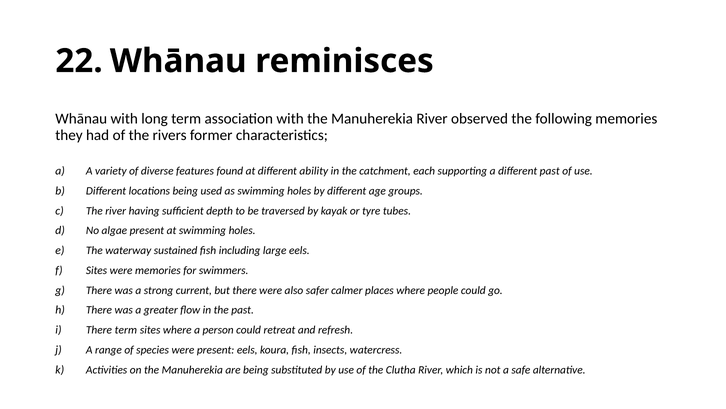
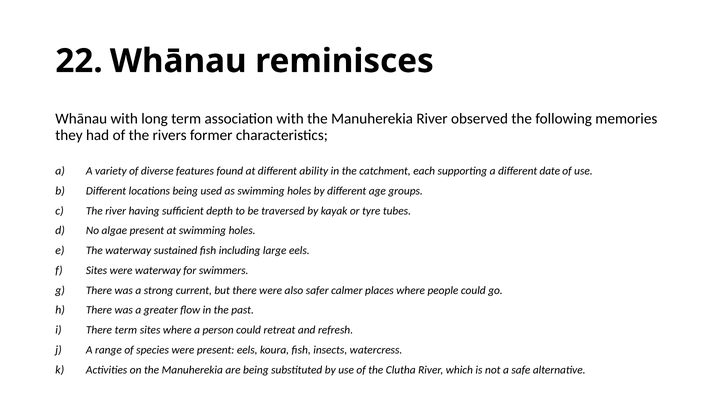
different past: past -> date (550, 171)
were memories: memories -> waterway (158, 270)
